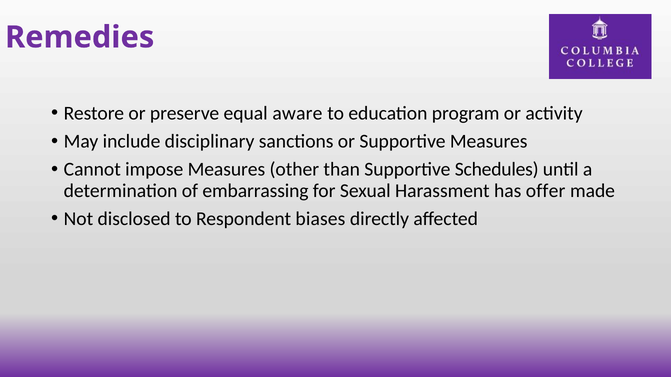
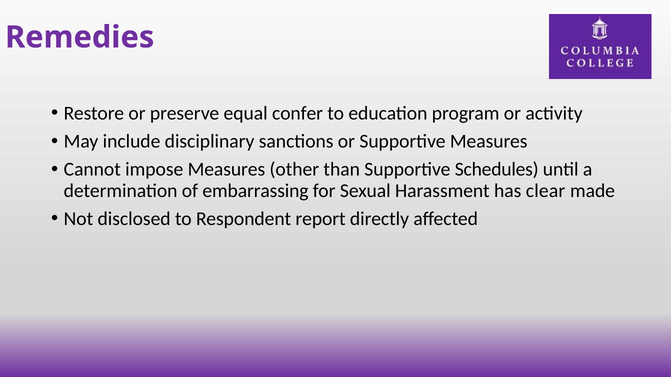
aware: aware -> confer (298, 113)
offer: offer -> clear (546, 191)
biases: biases -> report (321, 219)
